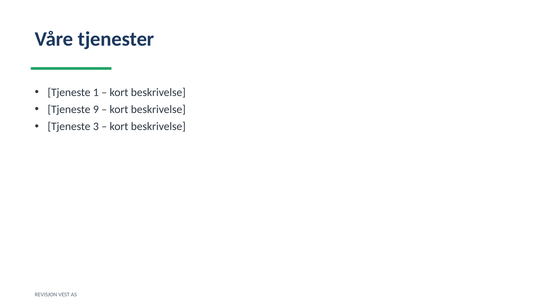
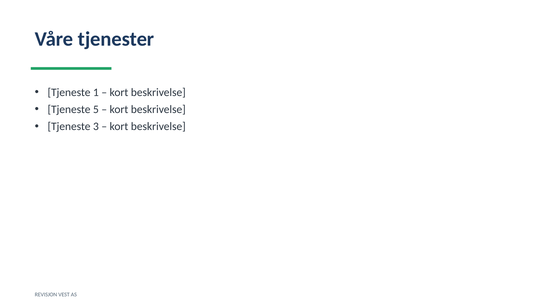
9: 9 -> 5 (96, 110)
